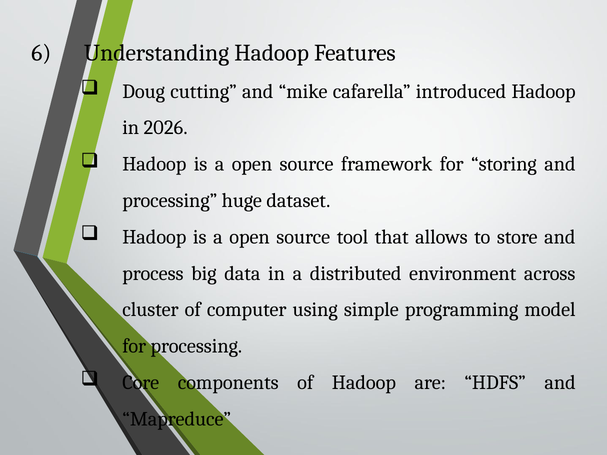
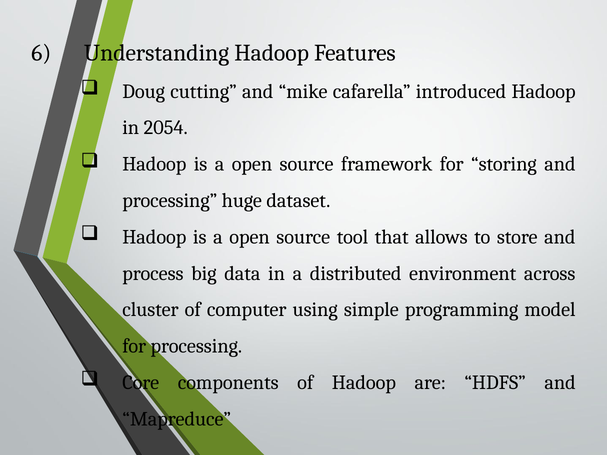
2026: 2026 -> 2054 (166, 128)
